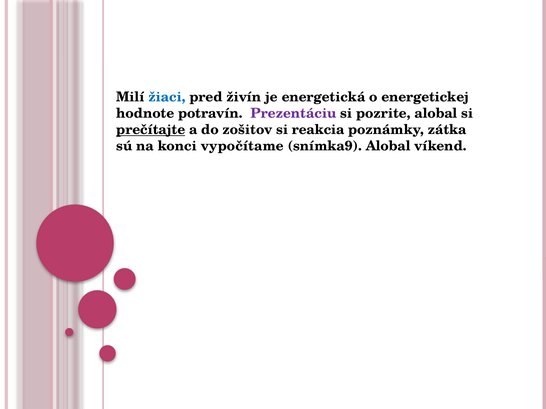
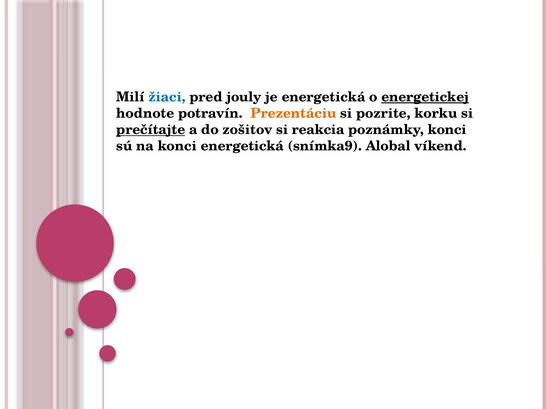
živín: živín -> jouly (244, 97)
energetickej underline: none -> present (425, 97)
Prezentáciu colour: purple -> orange (293, 114)
pozrite alobal: alobal -> korku (436, 114)
poznámky zátka: zátka -> konci (447, 130)
konci vypočítame: vypočítame -> energetická (242, 146)
